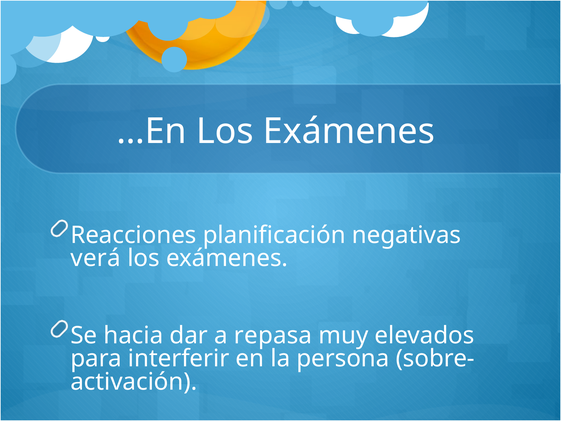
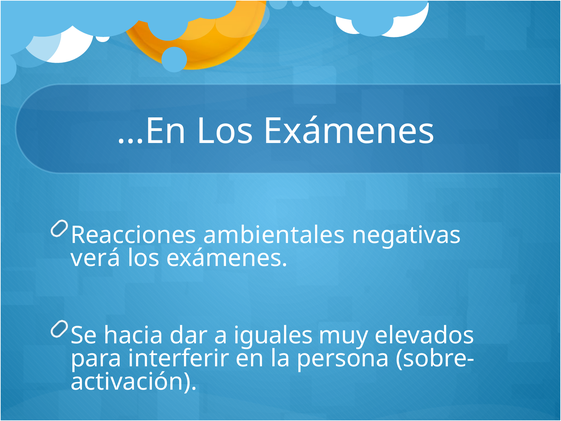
planificación: planificación -> ambientales (274, 235)
repasa: repasa -> iguales (273, 335)
